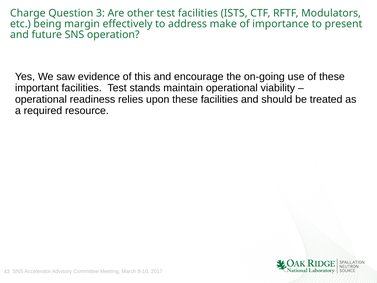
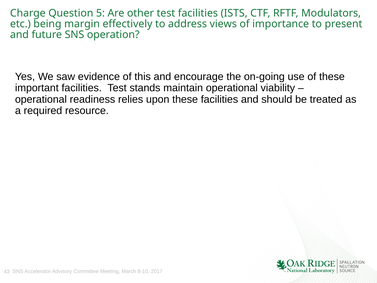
3: 3 -> 5 (100, 13)
make: make -> views (223, 24)
